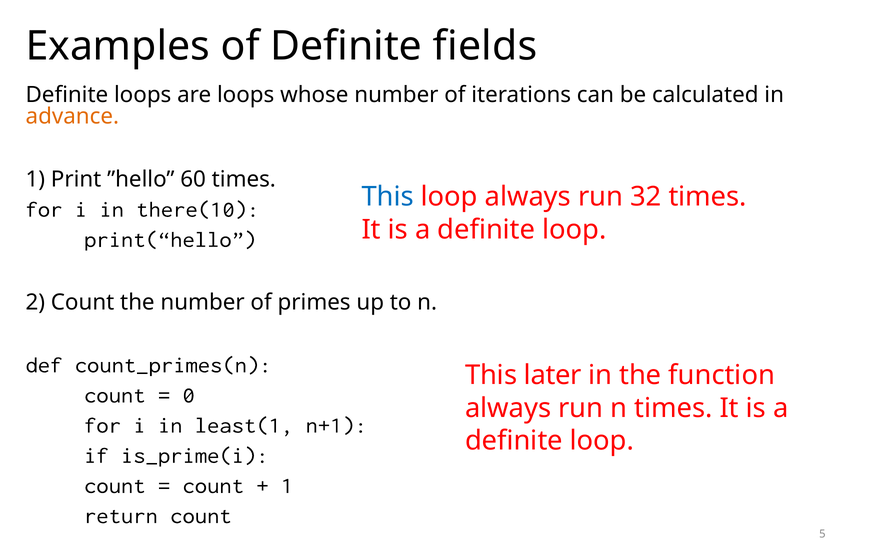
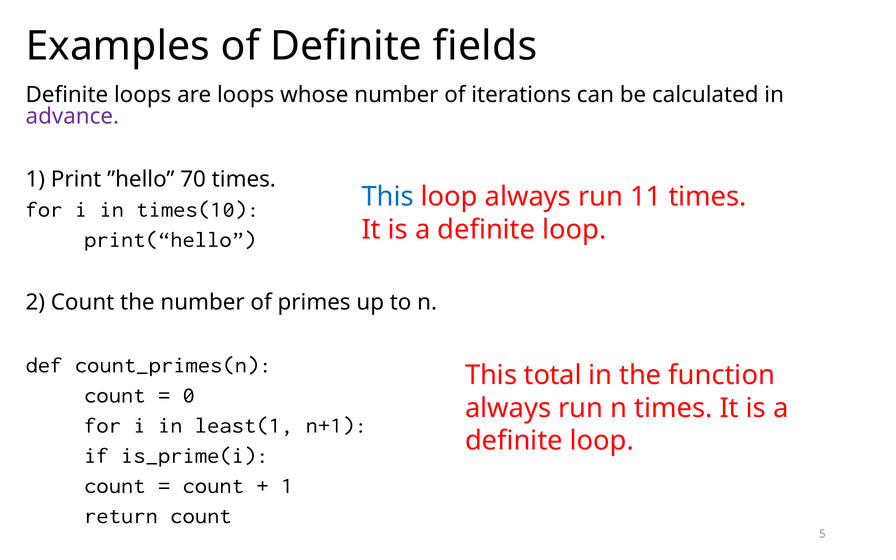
advance colour: orange -> purple (72, 116)
60: 60 -> 70 (193, 179)
32: 32 -> 11 (646, 197)
there(10: there(10 -> times(10 (198, 209)
later: later -> total (553, 375)
